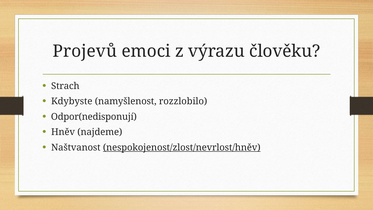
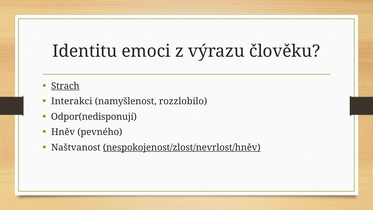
Projevů: Projevů -> Identitu (85, 51)
Strach underline: none -> present (65, 86)
Kdybyste: Kdybyste -> Interakci (72, 101)
najdeme: najdeme -> pevného (100, 132)
